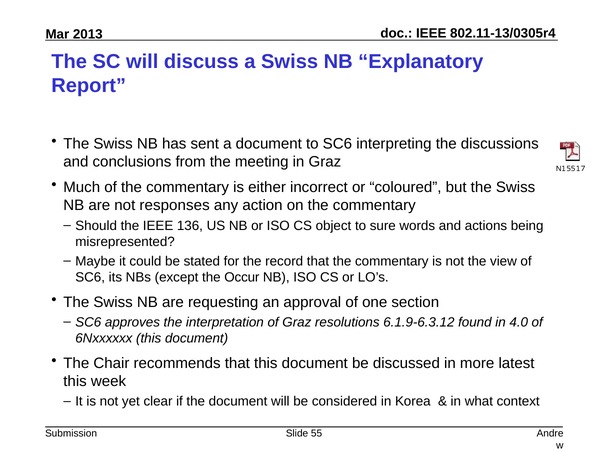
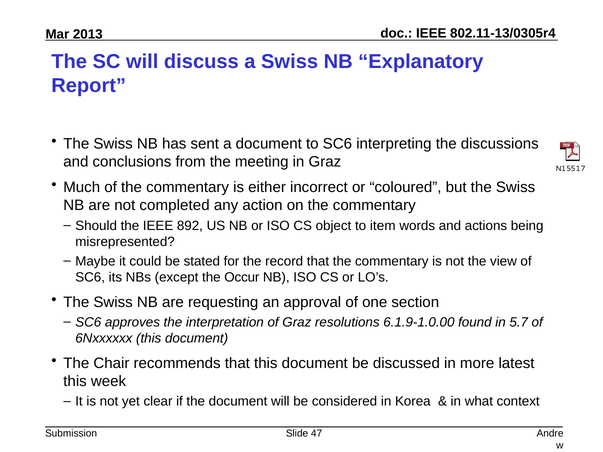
responses: responses -> completed (175, 206)
136: 136 -> 892 (190, 226)
sure: sure -> item (383, 226)
6.1.9-6.3.12: 6.1.9-6.3.12 -> 6.1.9-1.0.00 (419, 323)
4.0: 4.0 -> 5.7 (519, 323)
55: 55 -> 47 (317, 434)
